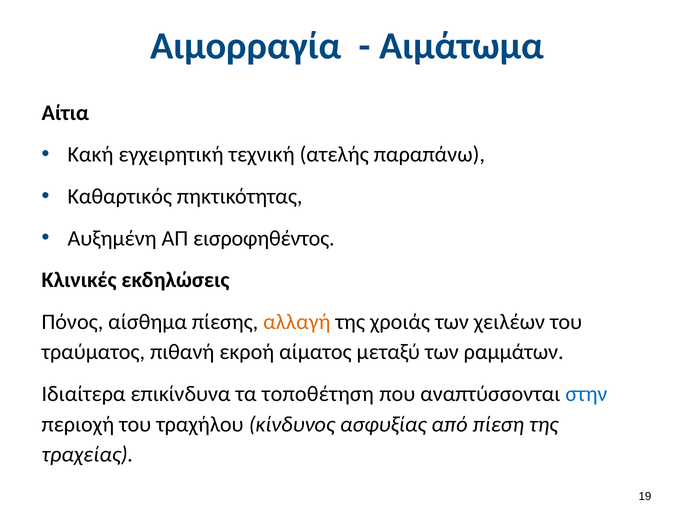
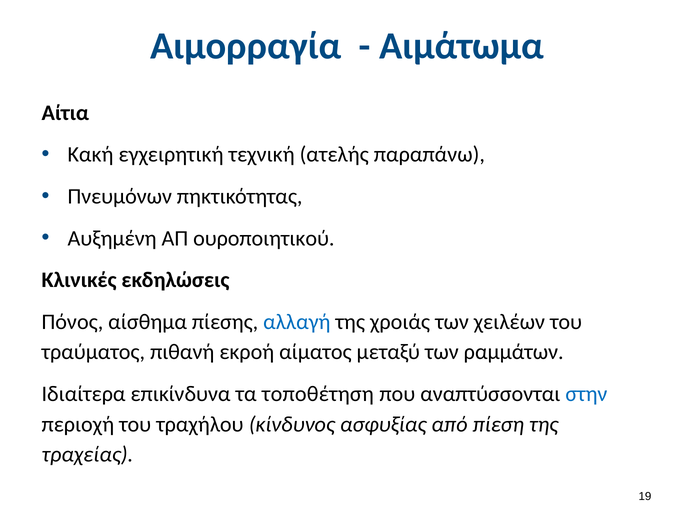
Καθαρτικός: Καθαρτικός -> Πνευμόνων (120, 196)
εισροφηθέντος: εισροφηθέντος -> ουροποιητικού (264, 238)
αλλαγή colour: orange -> blue (297, 322)
